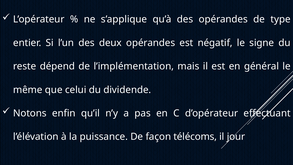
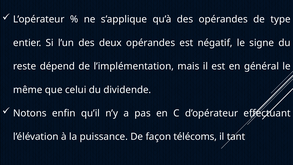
jour: jour -> tant (236, 137)
